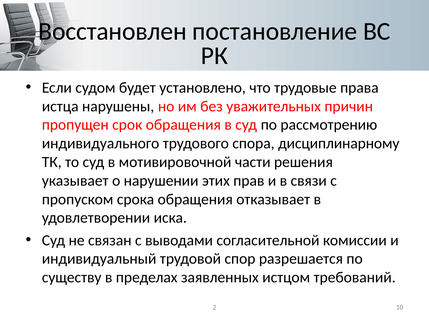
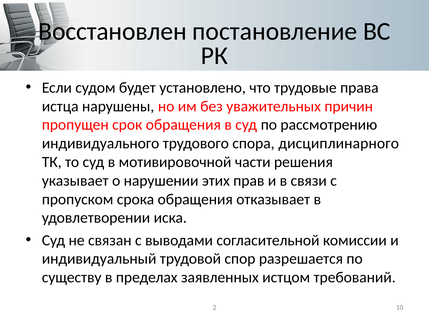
дисциплинарному: дисциплинарному -> дисциплинарного (339, 143)
